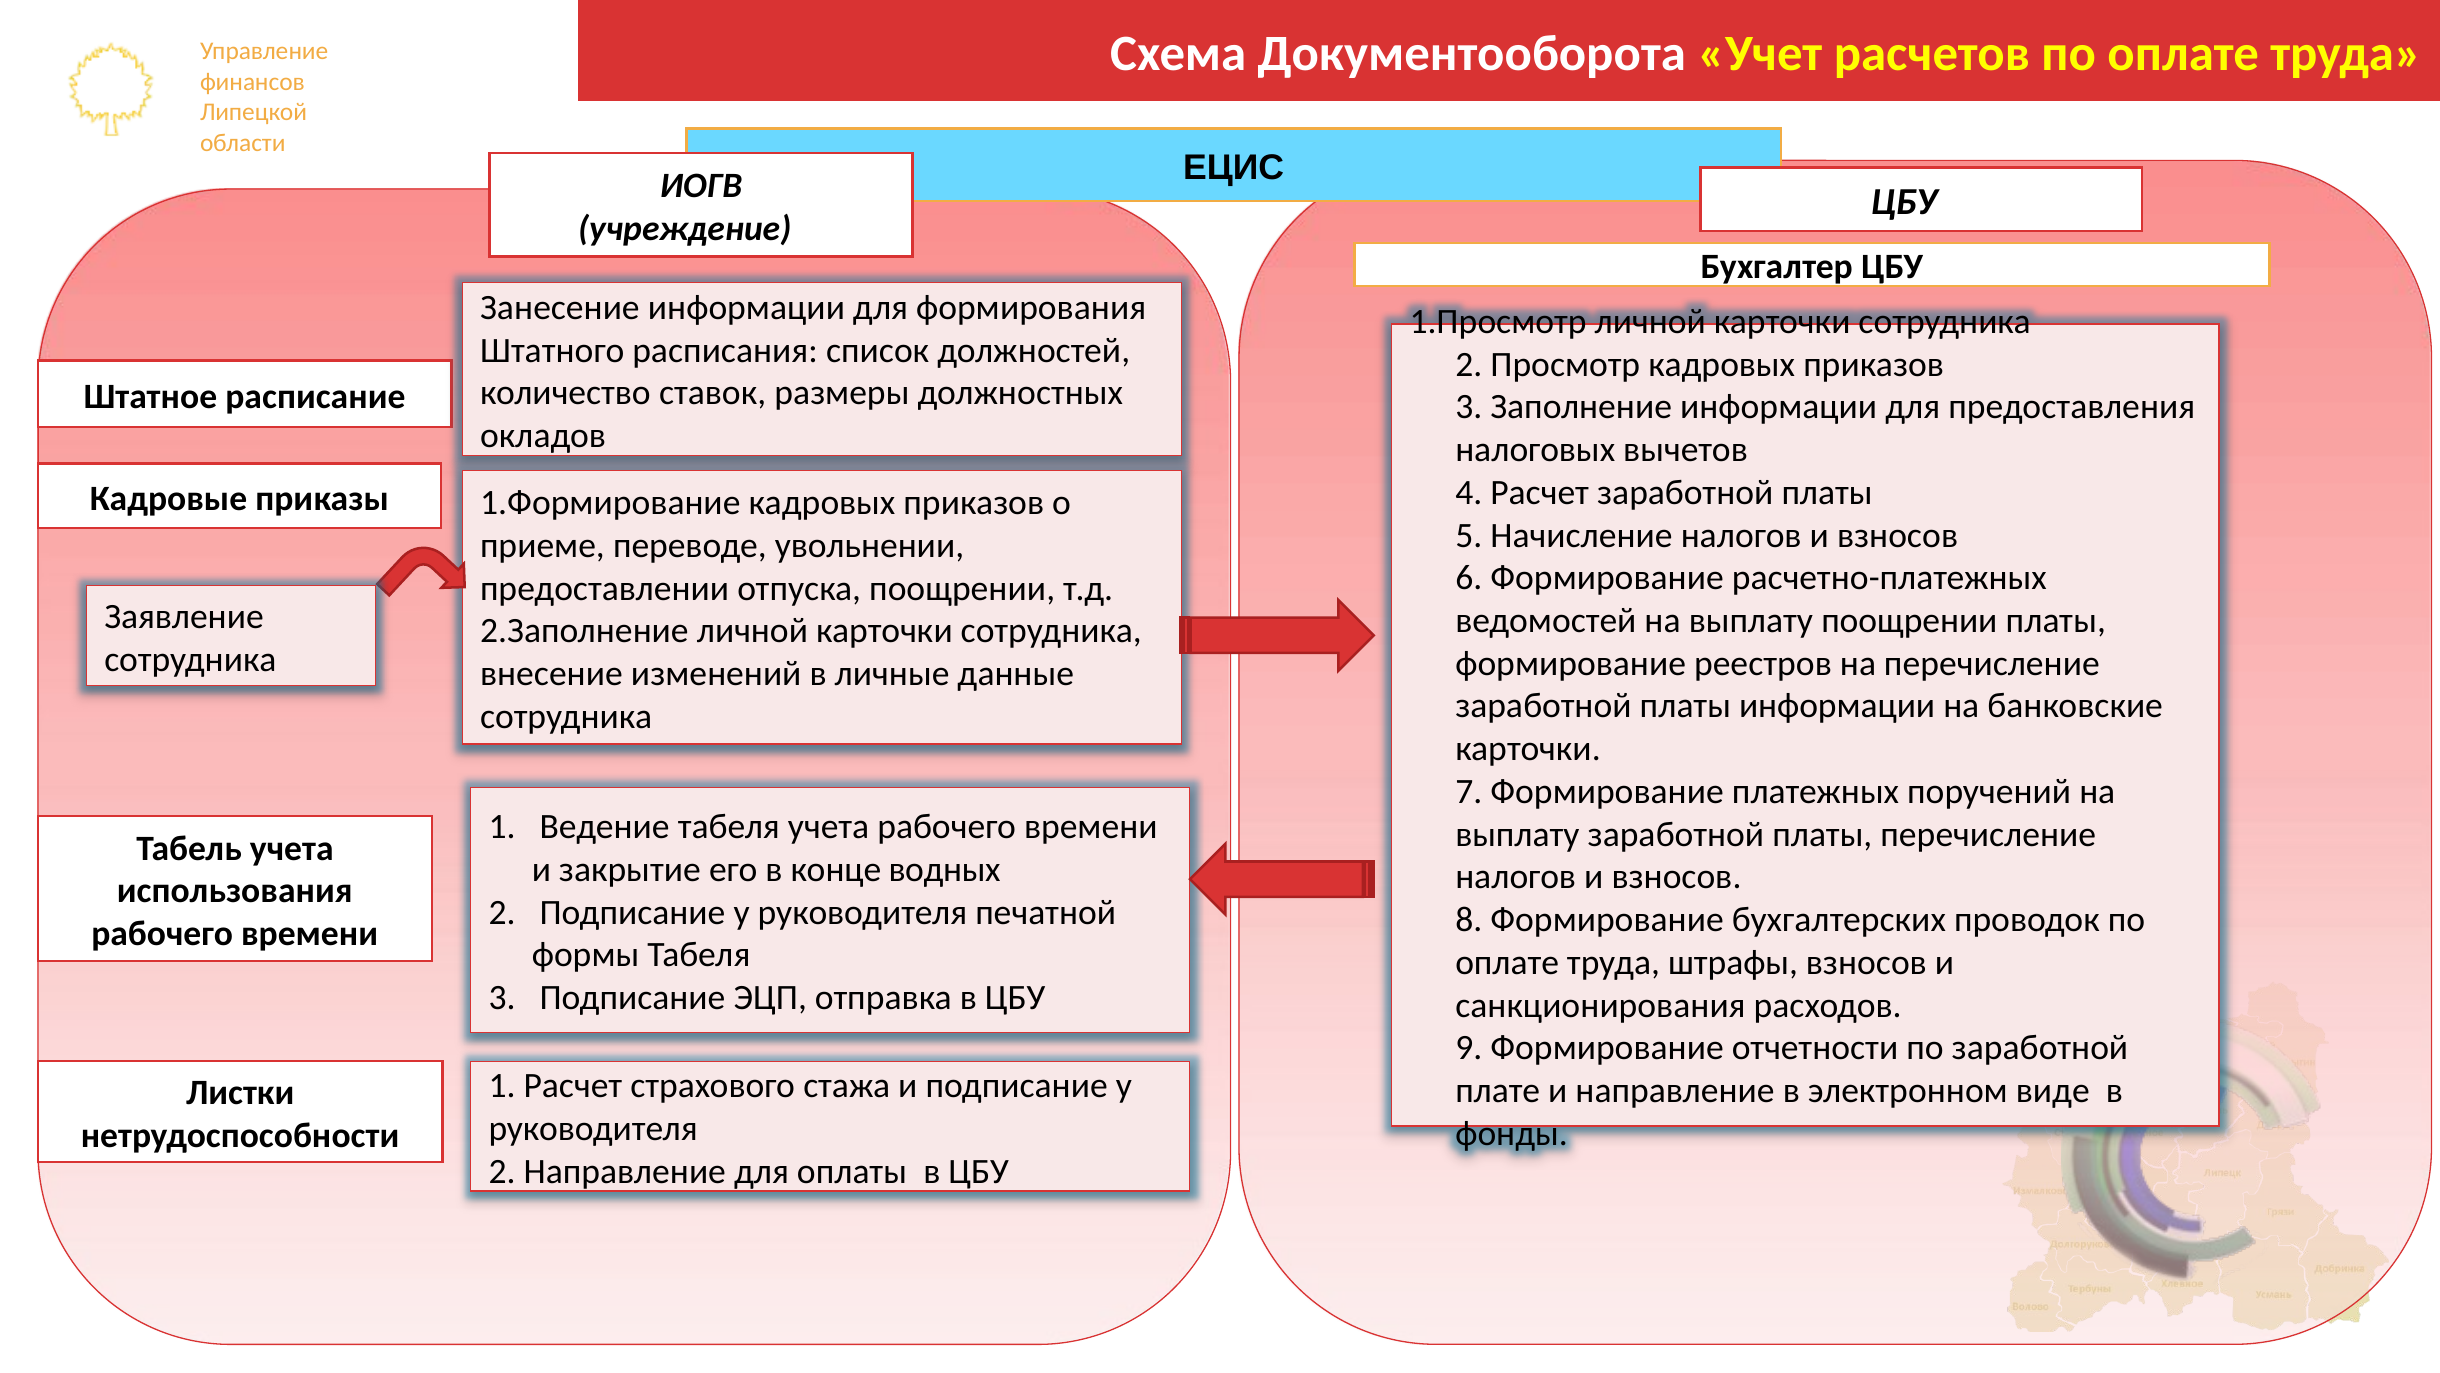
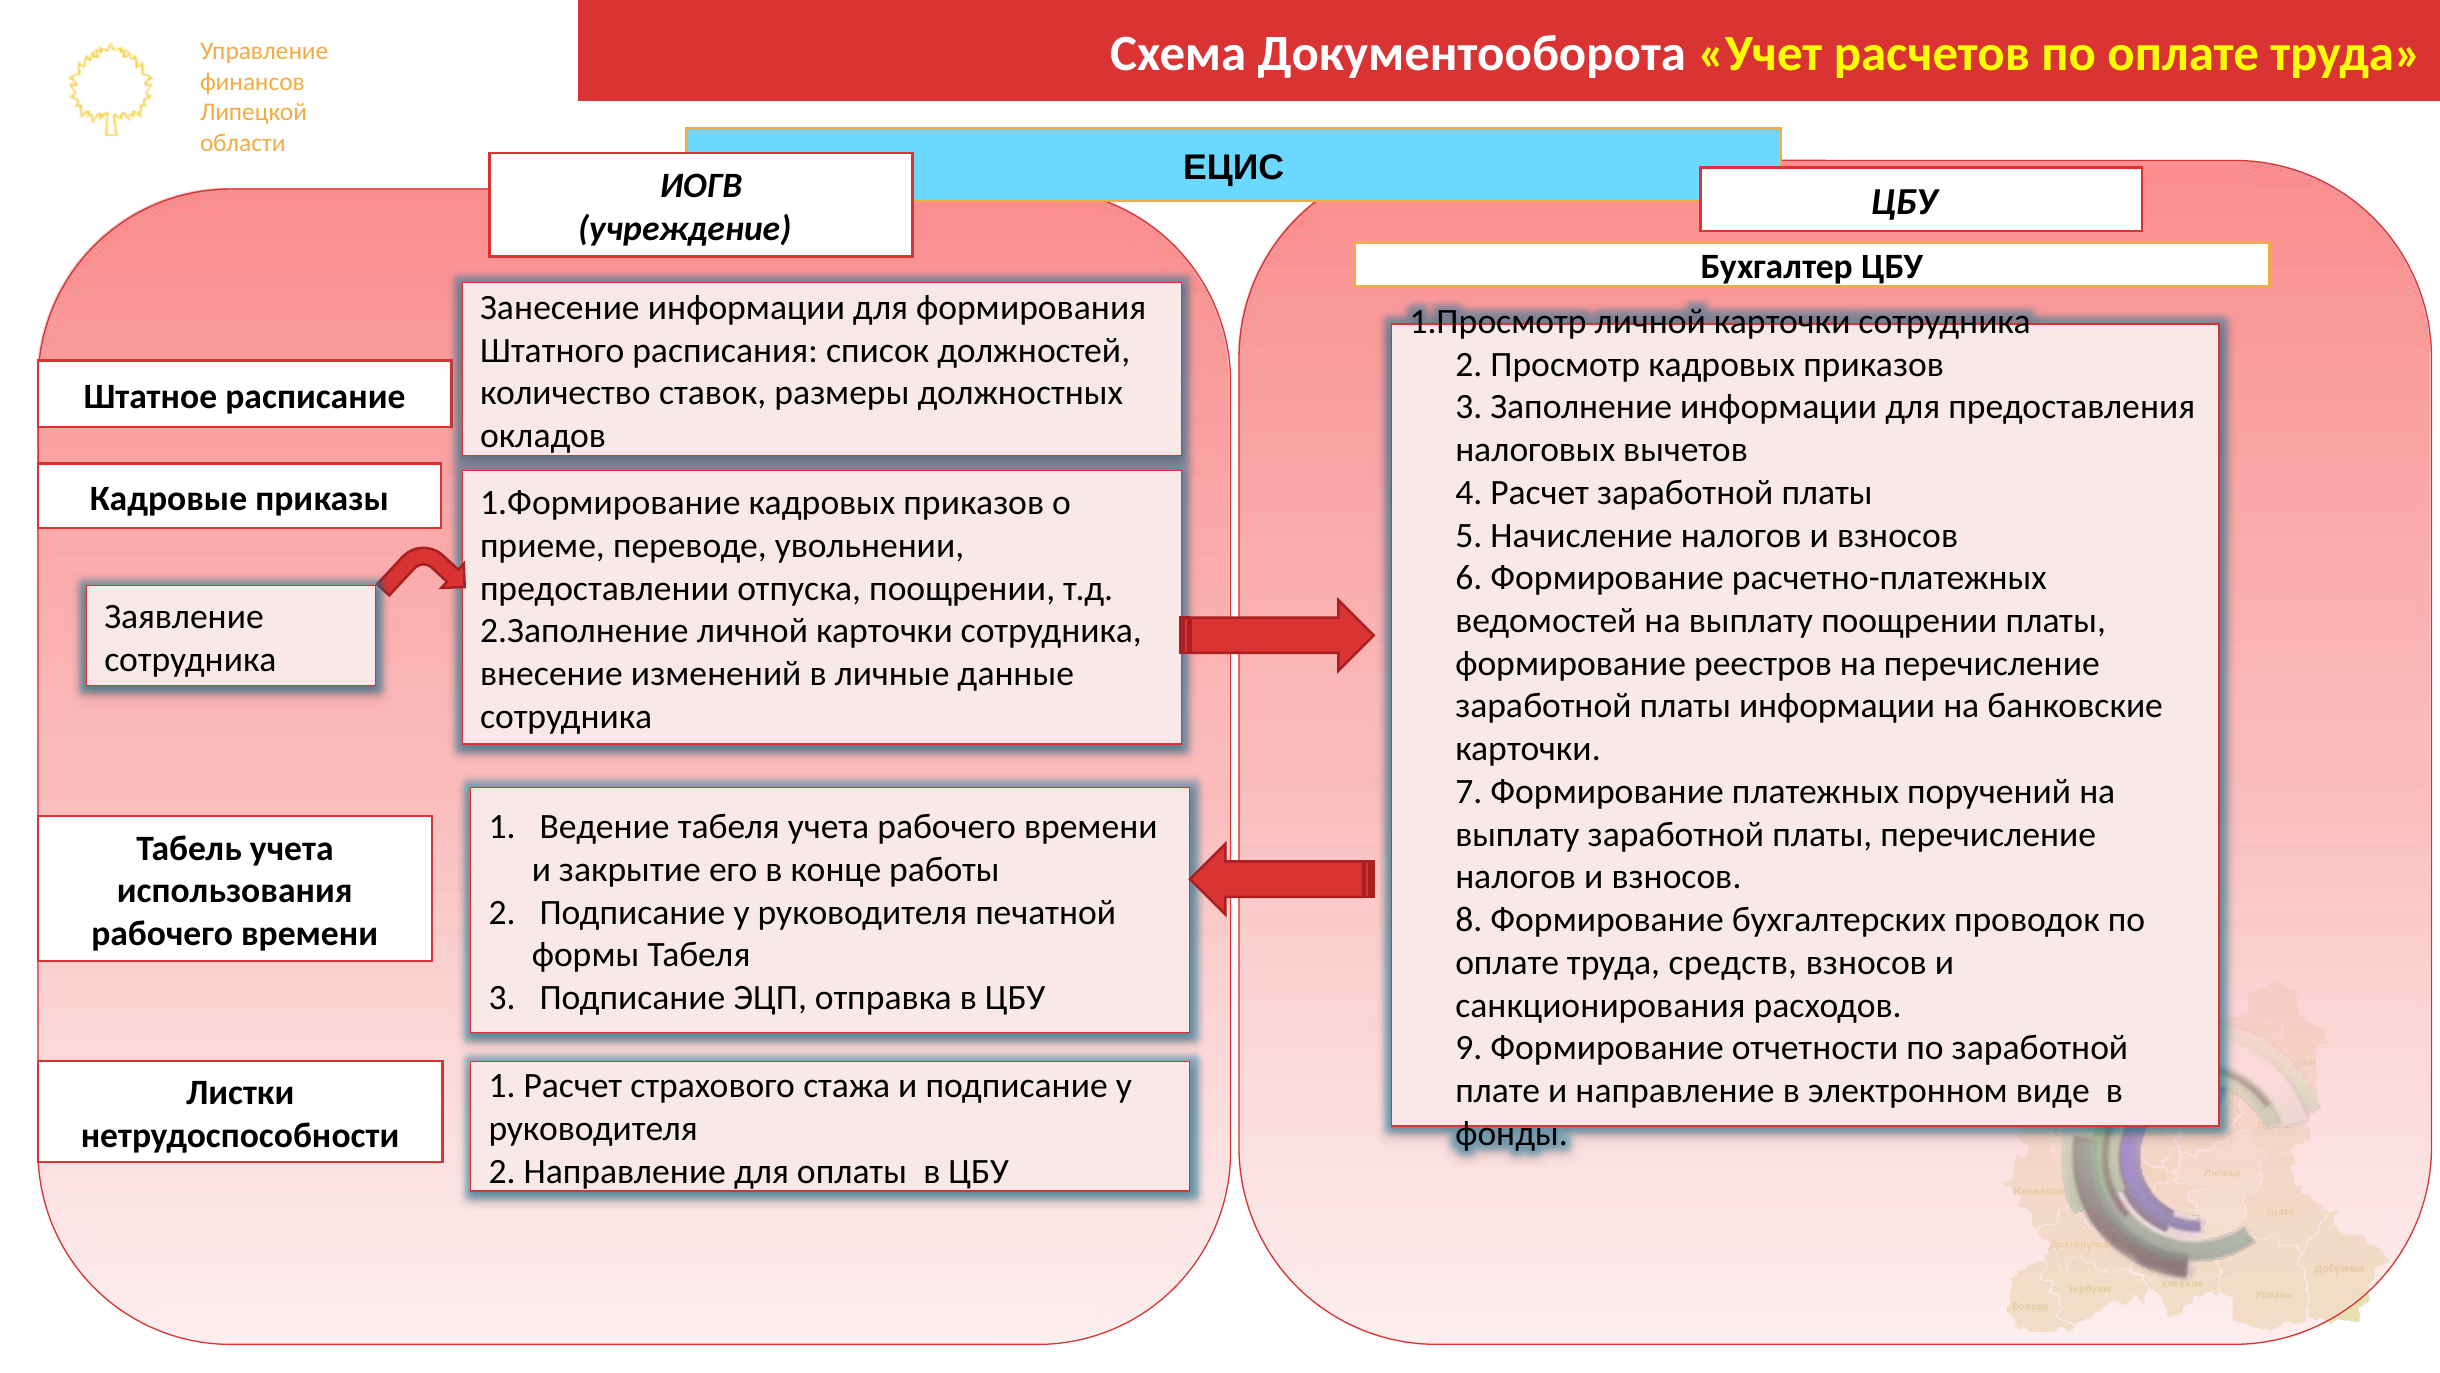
водных: водных -> работы (944, 869)
штрафы: штрафы -> средств (1733, 962)
